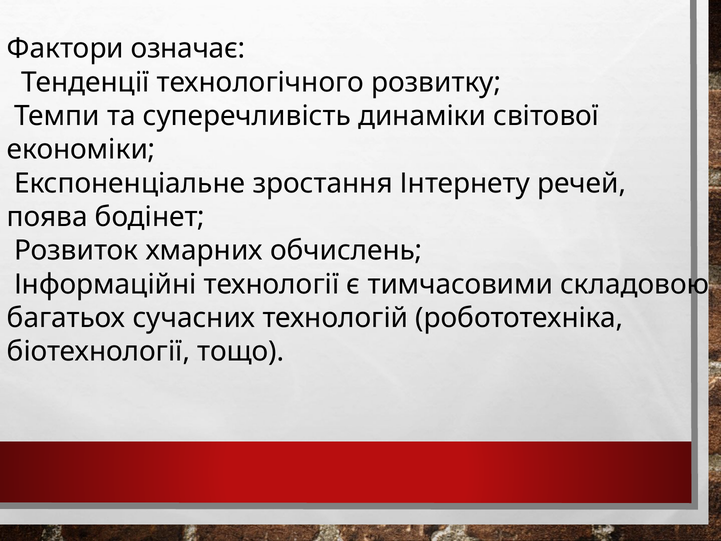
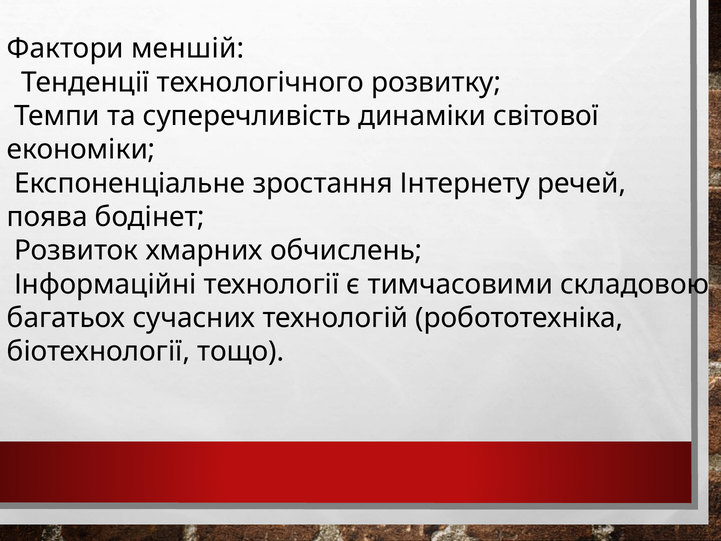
означає: означає -> меншій (188, 49)
